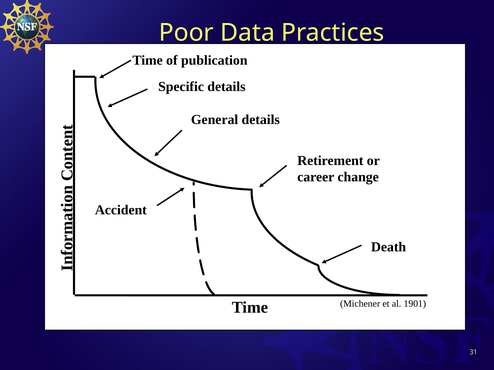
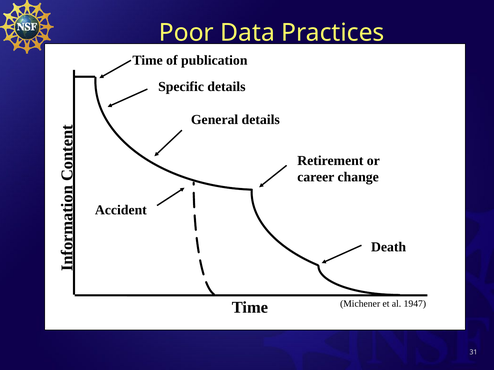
1901: 1901 -> 1947 (415, 304)
